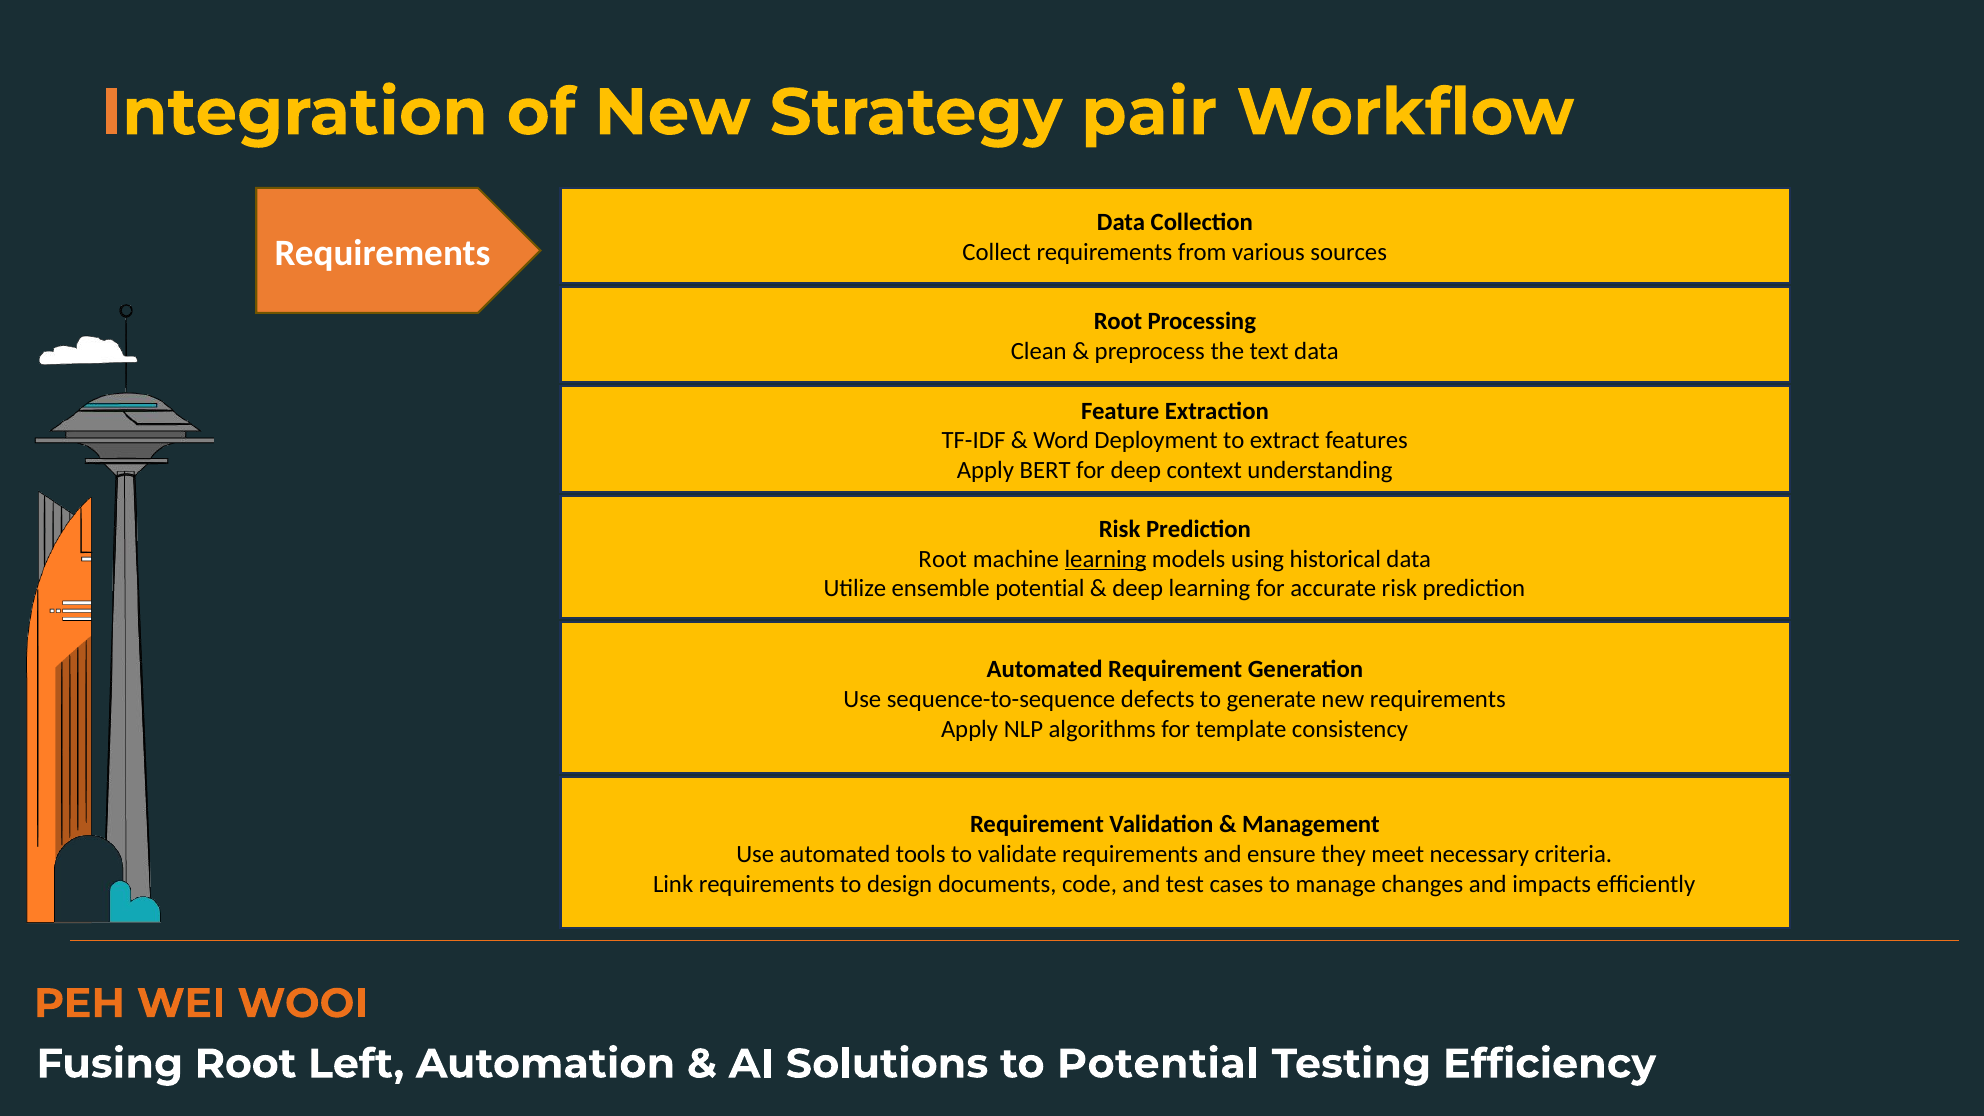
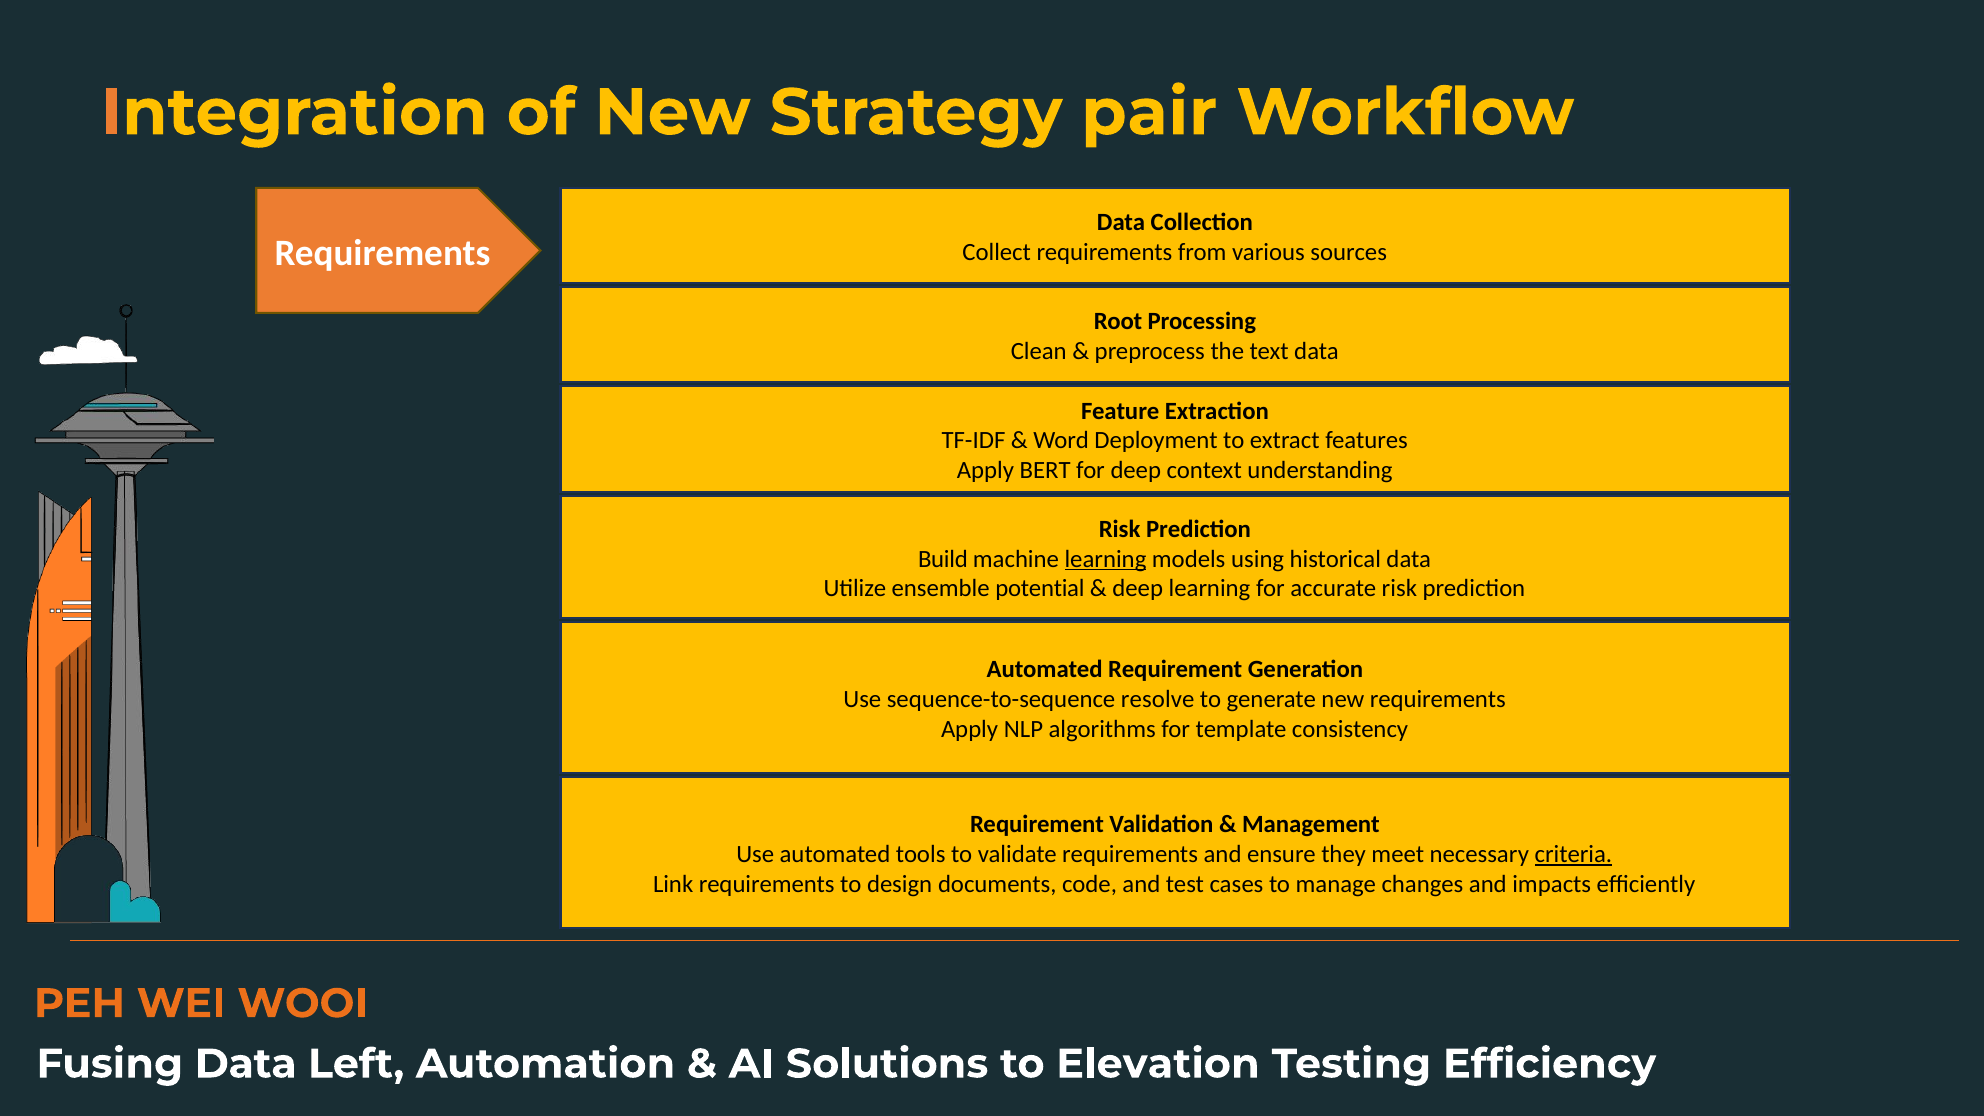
Root: Root -> Build (943, 559)
defects: defects -> resolve (1158, 699)
criteria underline: none -> present (1573, 854)
Fusing Root: Root -> Data (246, 1064)
to Potential: Potential -> Elevation (1158, 1064)
